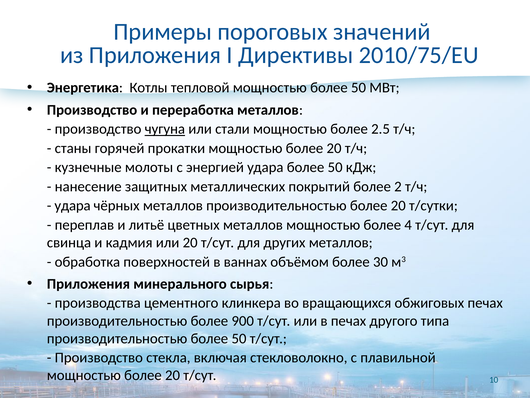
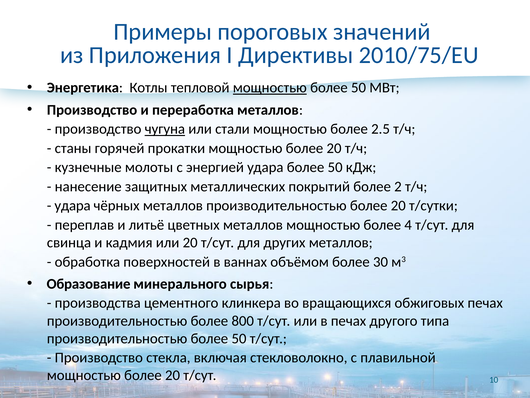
мощностью underline: none -> present (270, 88)
Приложения: Приложения -> Образование (89, 284)
900: 900 -> 800 (243, 320)
